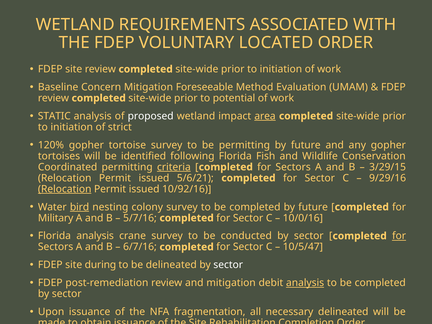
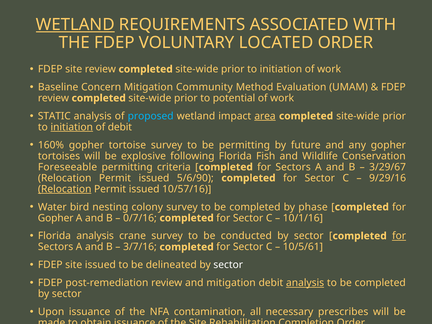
WETLAND underline: none -> present (75, 25)
Foreseeable: Foreseeable -> Community (204, 87)
proposed colour: white -> light blue (151, 116)
initiation underline: none -> present (72, 127)
of strict: strict -> debit (120, 127)
120%: 120% -> 160% (51, 145)
identified: identified -> explosive (143, 156)
Coordinated: Coordinated -> Foreseeable (68, 167)
criteria underline: present -> none (174, 167)
3/29/15: 3/29/15 -> 3/29/67 (388, 167)
5/6/21: 5/6/21 -> 5/6/90 (195, 178)
10/92/16: 10/92/16 -> 10/57/16 (187, 189)
bird underline: present -> none (80, 207)
completed by future: future -> phase (313, 207)
Military: Military -> Gopher (56, 218)
5/7/16: 5/7/16 -> 0/7/16 (140, 218)
10/0/16: 10/0/16 -> 10/1/16 (303, 218)
6/7/16: 6/7/16 -> 3/7/16 (140, 247)
10/5/47: 10/5/47 -> 10/5/61 (303, 247)
site during: during -> issued (100, 265)
fragmentation: fragmentation -> contamination (210, 312)
necessary delineated: delineated -> prescribes (343, 312)
